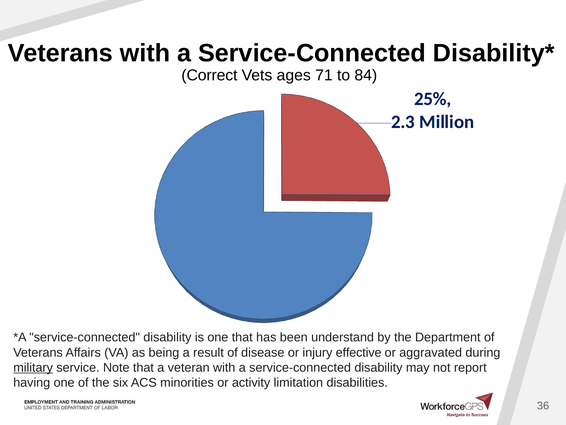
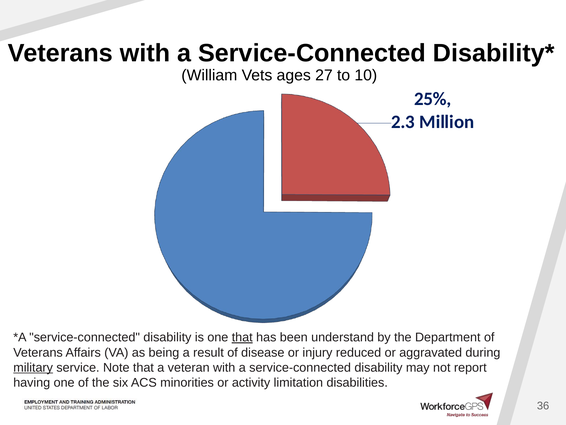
Correct: Correct -> William (209, 75)
71: 71 -> 27 (324, 75)
84: 84 -> 10 (366, 75)
that underline: none -> present (242, 337)
effective: effective -> reduced (359, 352)
